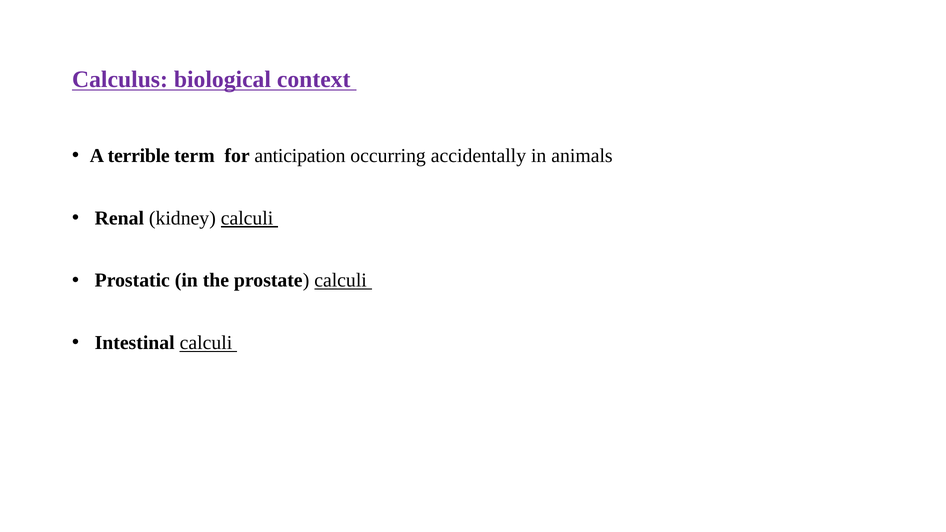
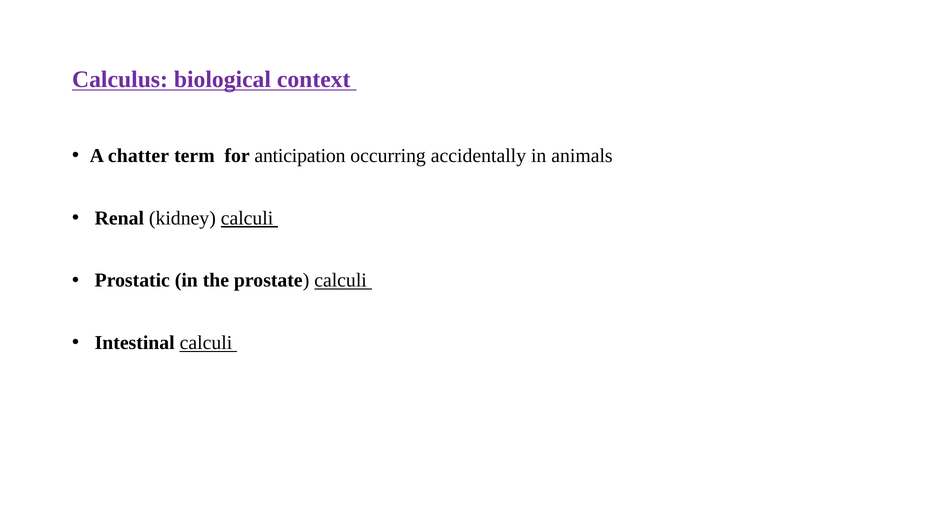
terrible: terrible -> chatter (139, 156)
